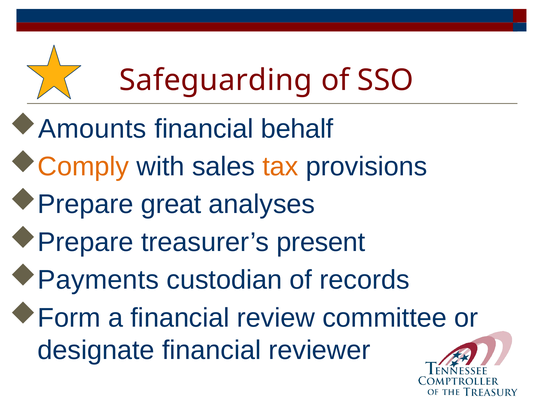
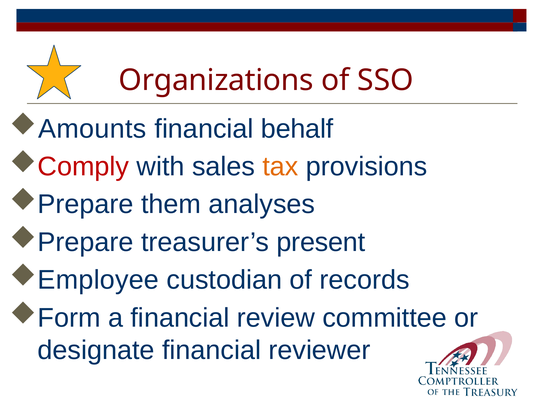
Safeguarding: Safeguarding -> Organizations (216, 80)
Comply colour: orange -> red (83, 167)
great: great -> them (171, 204)
Payments: Payments -> Employee (98, 280)
